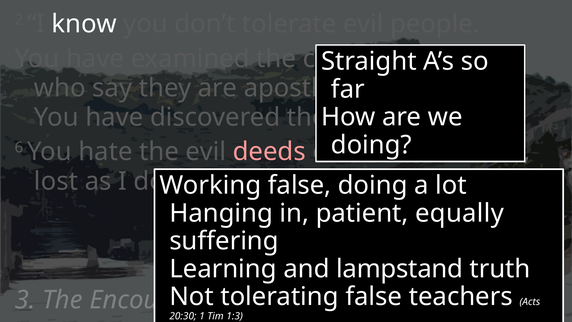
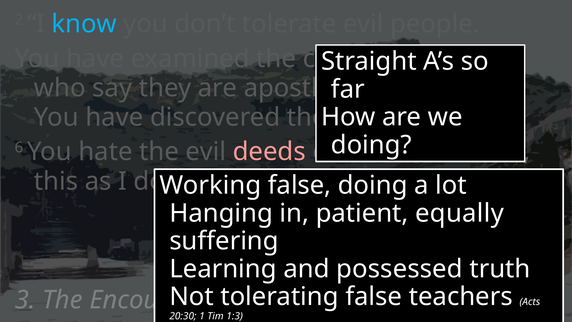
know colour: white -> light blue (84, 24)
lost: lost -> this (56, 181)
lampstand: lampstand -> possessed (399, 269)
